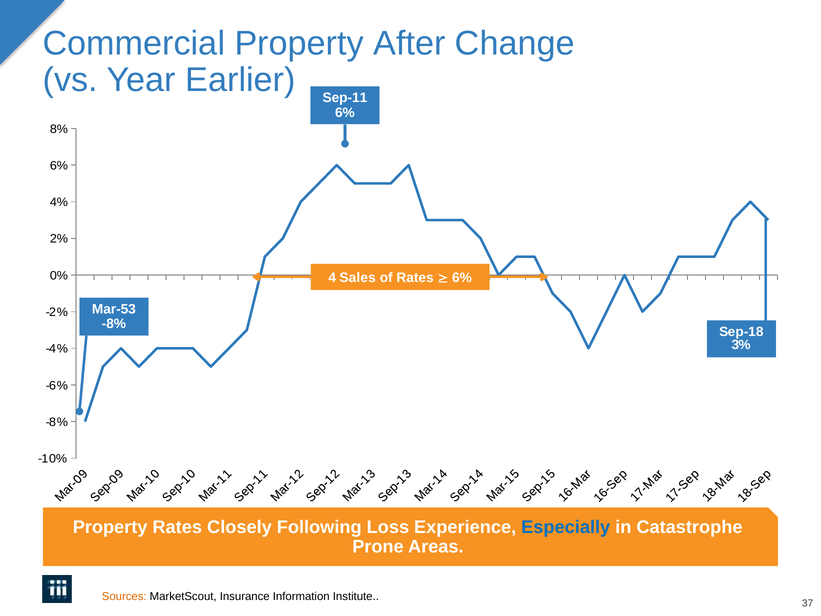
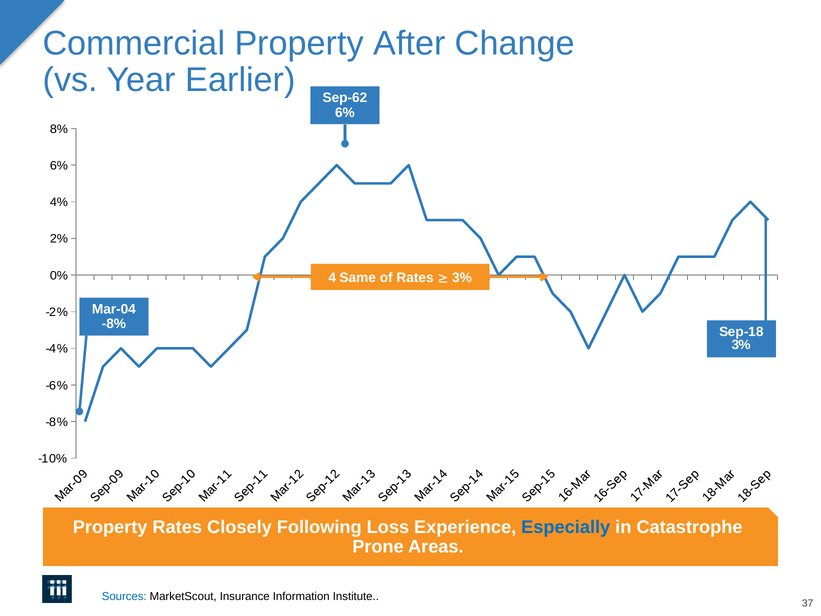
Sep-11: Sep-11 -> Sep-62 (345, 98)
Sales: Sales -> Same (358, 278)
6%: 6% -> 3% (462, 278)
Mar-53: Mar-53 -> Mar-04 (114, 309)
Sources colour: orange -> blue (124, 596)
